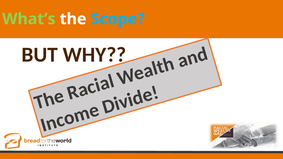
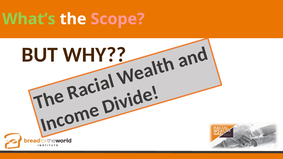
Scope colour: light blue -> pink (118, 19)
